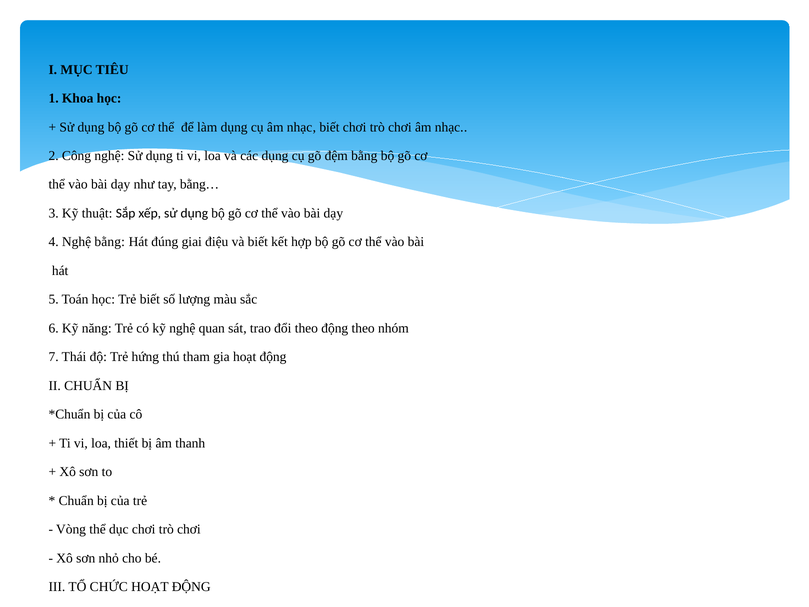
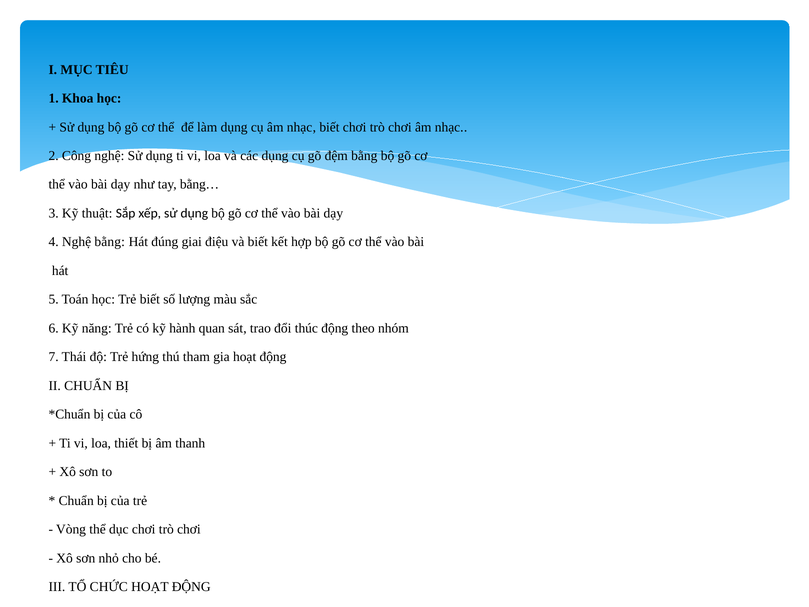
kỹ nghệ: nghệ -> hành (182, 328)
đổi theo: theo -> thúc (306, 328)
